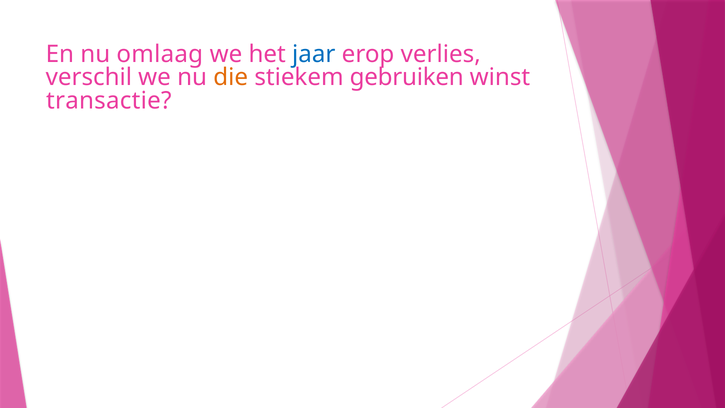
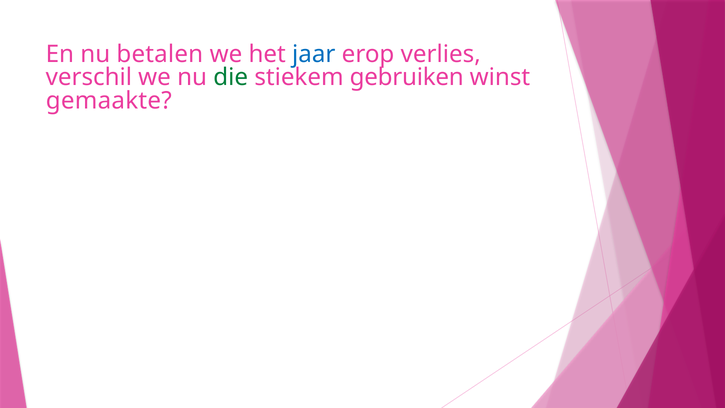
omlaag: omlaag -> betalen (160, 54)
die colour: orange -> green (231, 77)
transactie: transactie -> gemaakte (109, 101)
